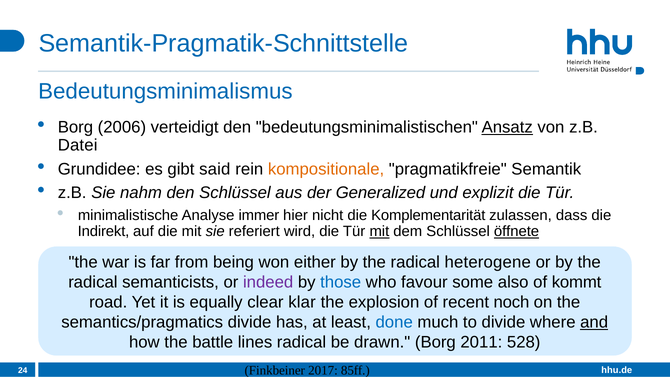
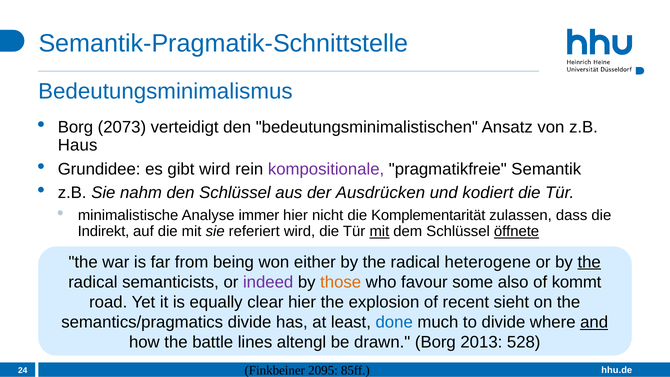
2006: 2006 -> 2073 (122, 127)
Ansatz underline: present -> none (507, 127)
Datei: Datei -> Haus (78, 146)
gibt said: said -> wird (215, 169)
kompositionale colour: orange -> purple (326, 169)
Generalized: Generalized -> Ausdrücken (380, 193)
explizit: explizit -> kodiert (488, 193)
the underline: none -> present (589, 262)
those colour: blue -> orange (341, 282)
clear klar: klar -> hier (302, 302)
noch: noch -> sieht (511, 302)
lines radical: radical -> altengl (302, 343)
2011: 2011 -> 2013 (481, 343)
2017: 2017 -> 2095 (323, 371)
